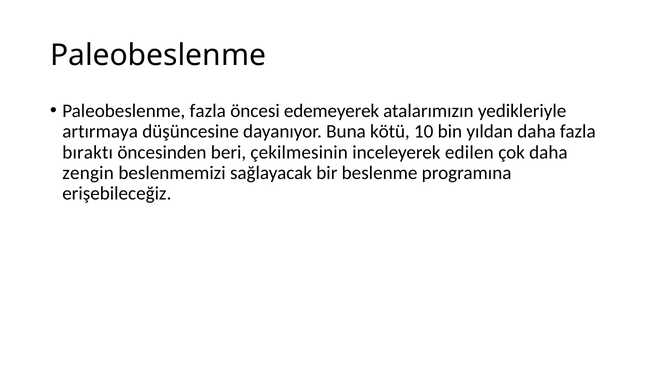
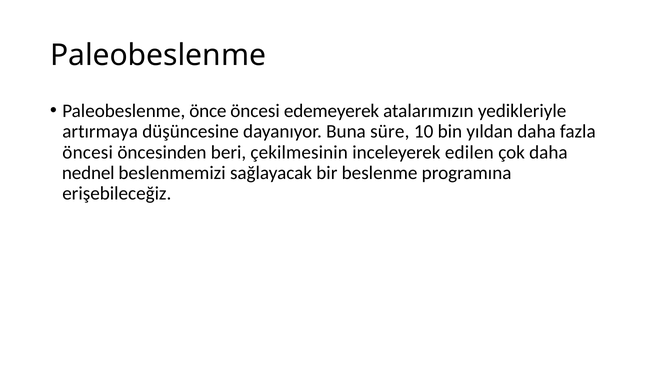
Paleobeslenme fazla: fazla -> önce (208, 111)
kötü: kötü -> süre (390, 132)
bıraktı: bıraktı -> öncesi (88, 152)
zengin: zengin -> nednel (88, 173)
